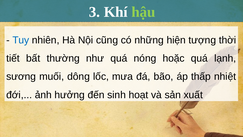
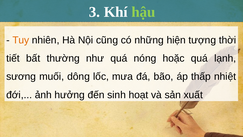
Tuy colour: blue -> orange (21, 40)
